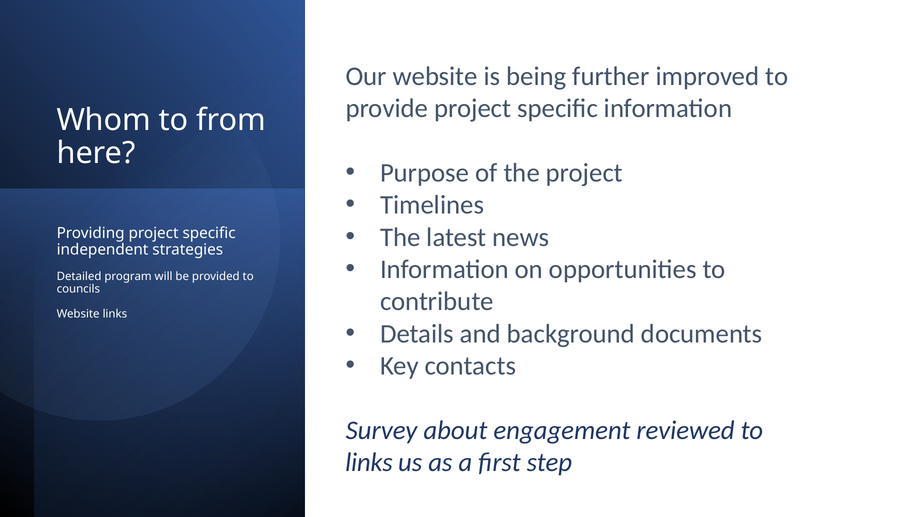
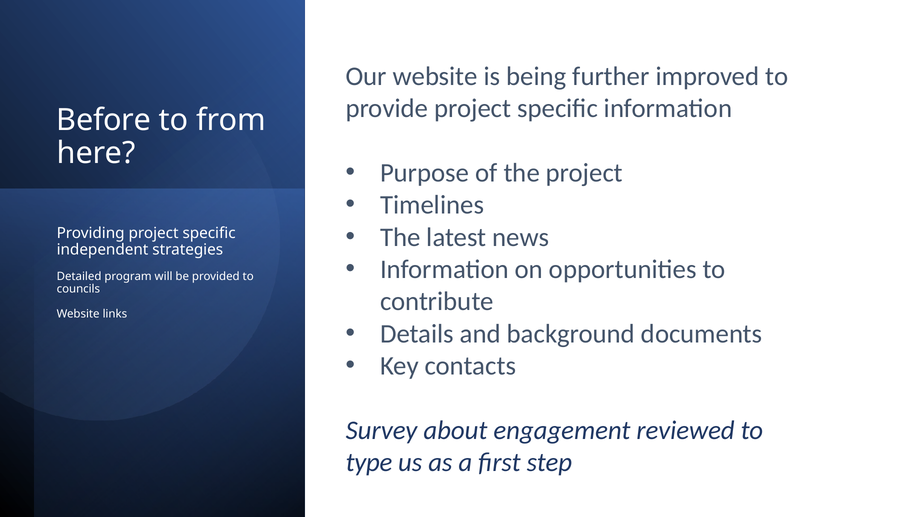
Whom: Whom -> Before (104, 120)
links: links -> type (369, 462)
